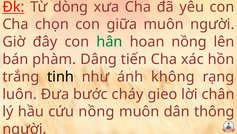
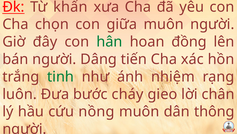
dòng: dòng -> khẩn (70, 7)
hoan nồng: nồng -> đồng (189, 42)
bán phàm: phàm -> người (54, 59)
tinh colour: black -> green (60, 76)
không: không -> nhiệm (173, 76)
